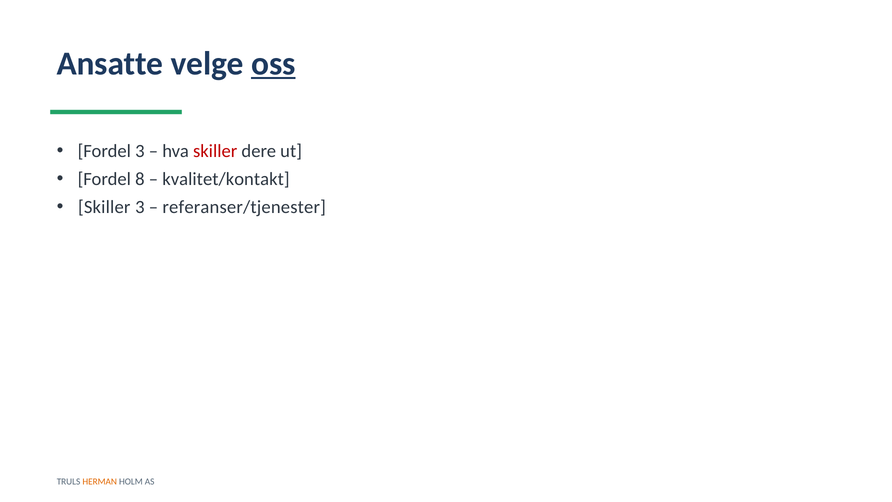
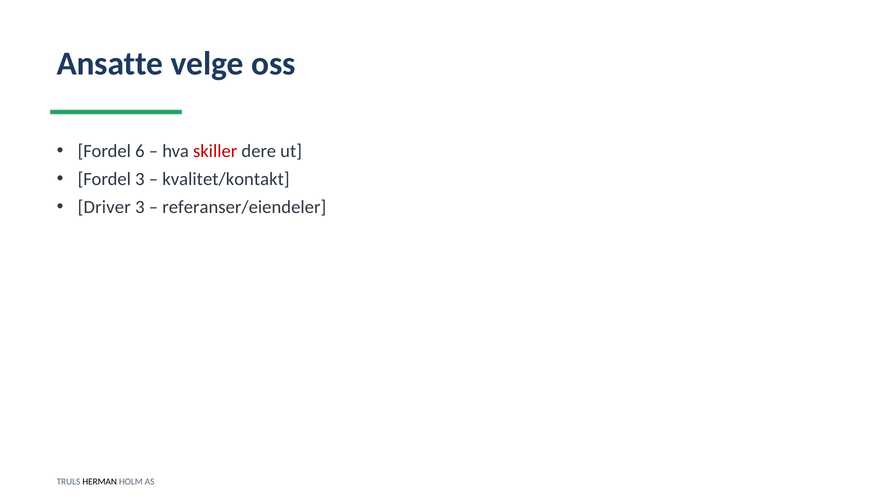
oss underline: present -> none (273, 64)
Fordel 3: 3 -> 6 (140, 151)
Fordel 8: 8 -> 3 (140, 179)
Skiller: Skiller -> Driver (104, 207)
referanser/tjenester: referanser/tjenester -> referanser/eiendeler (244, 207)
HERMAN colour: orange -> black (100, 481)
